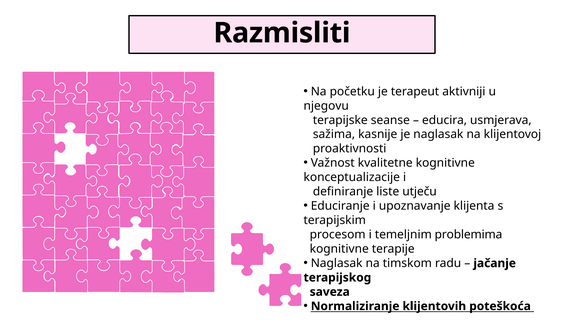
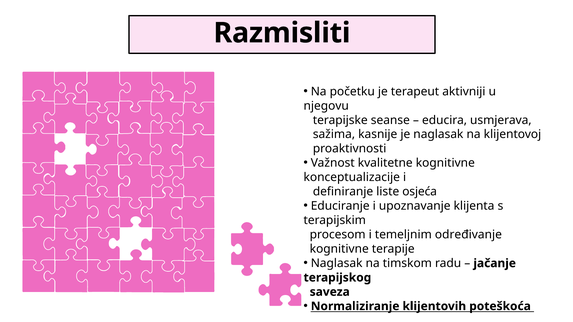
utječu: utječu -> osjeća (420, 192)
problemima: problemima -> određivanje (468, 235)
